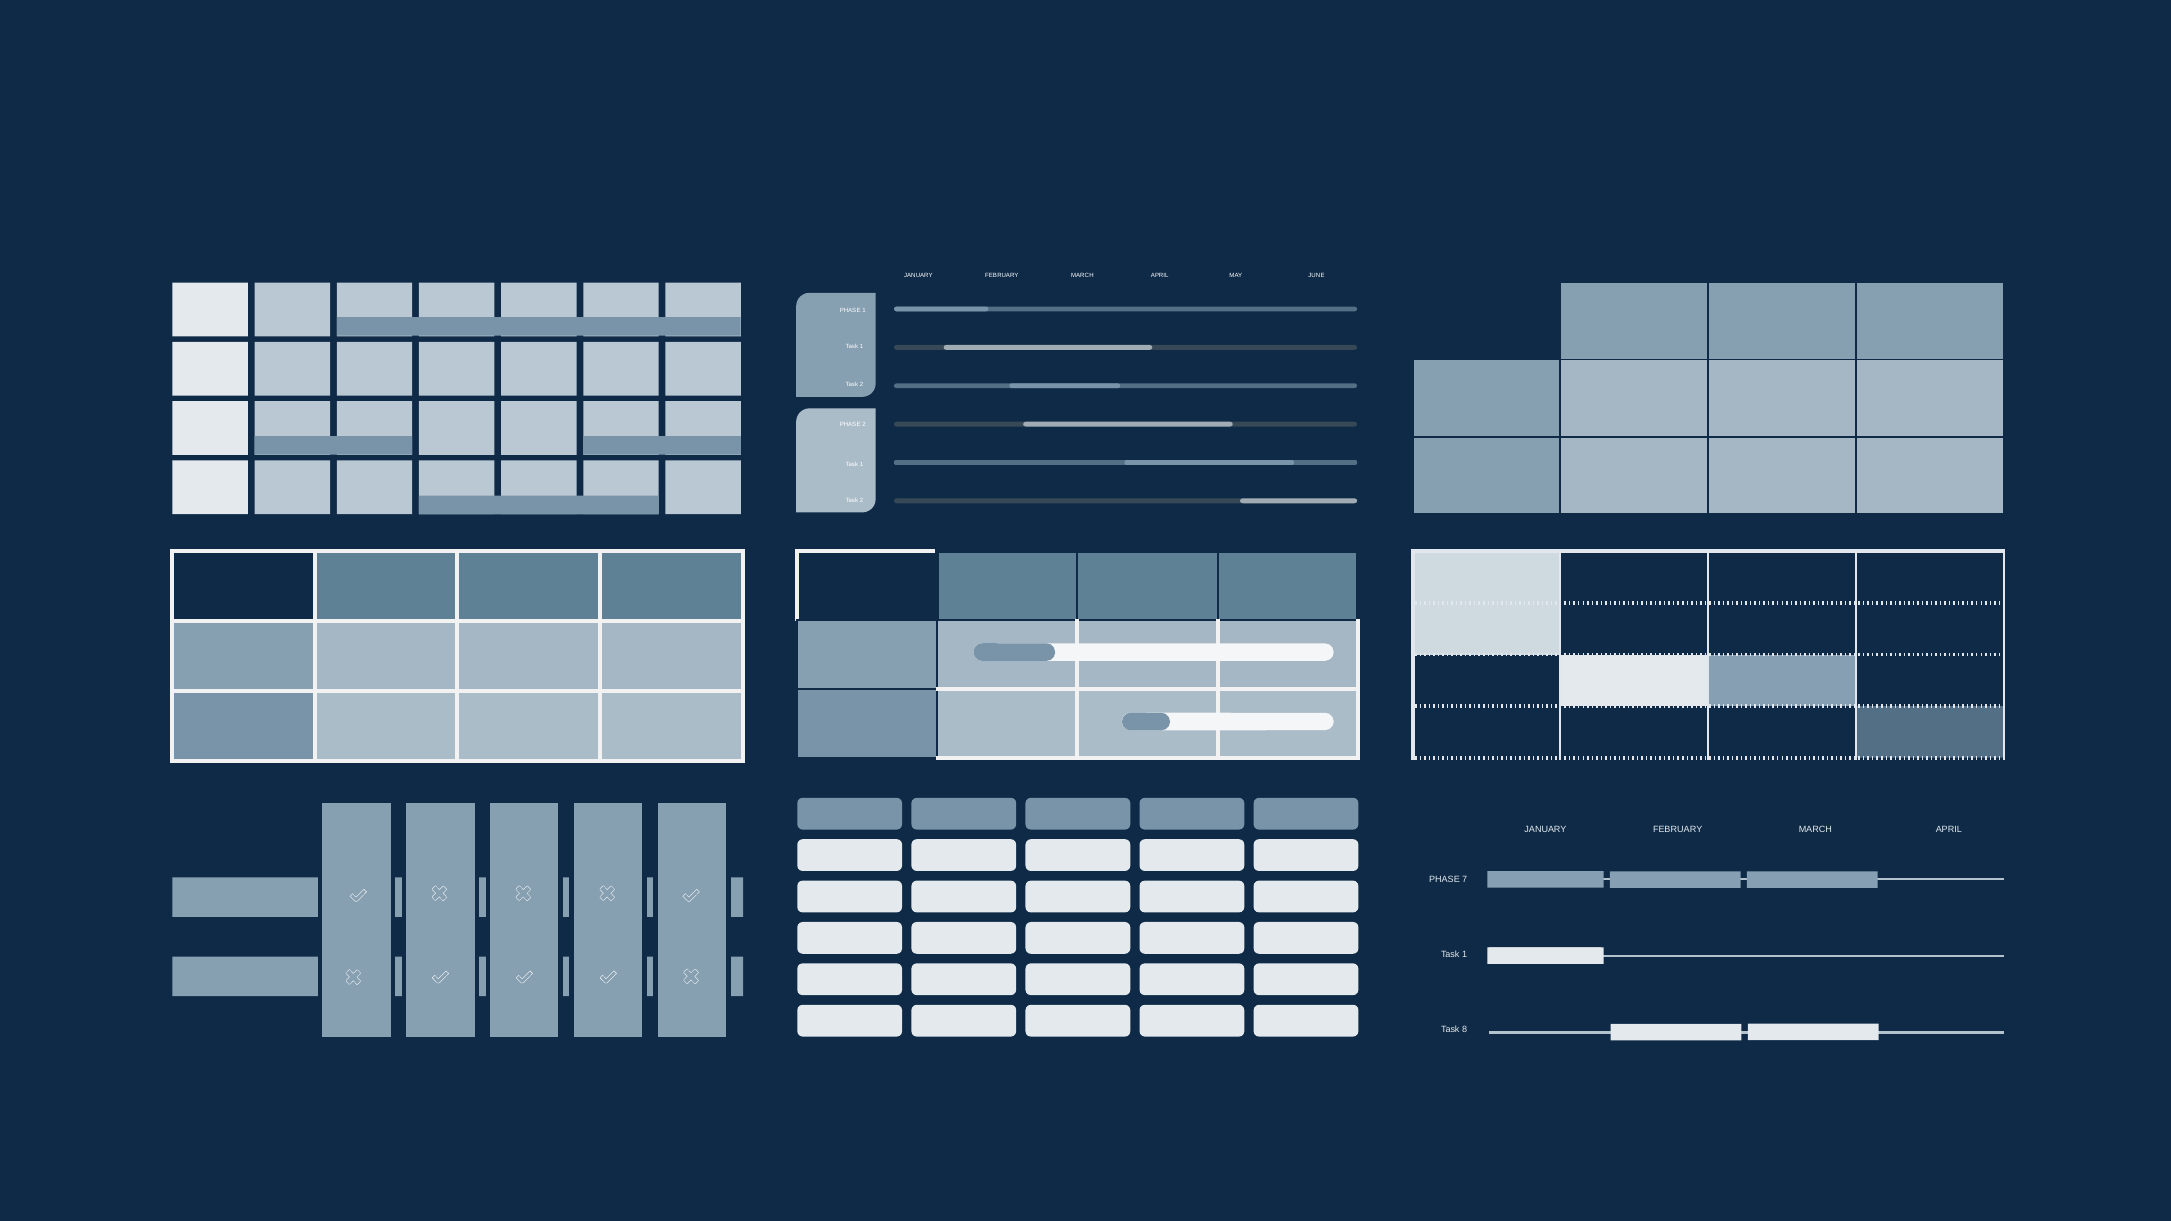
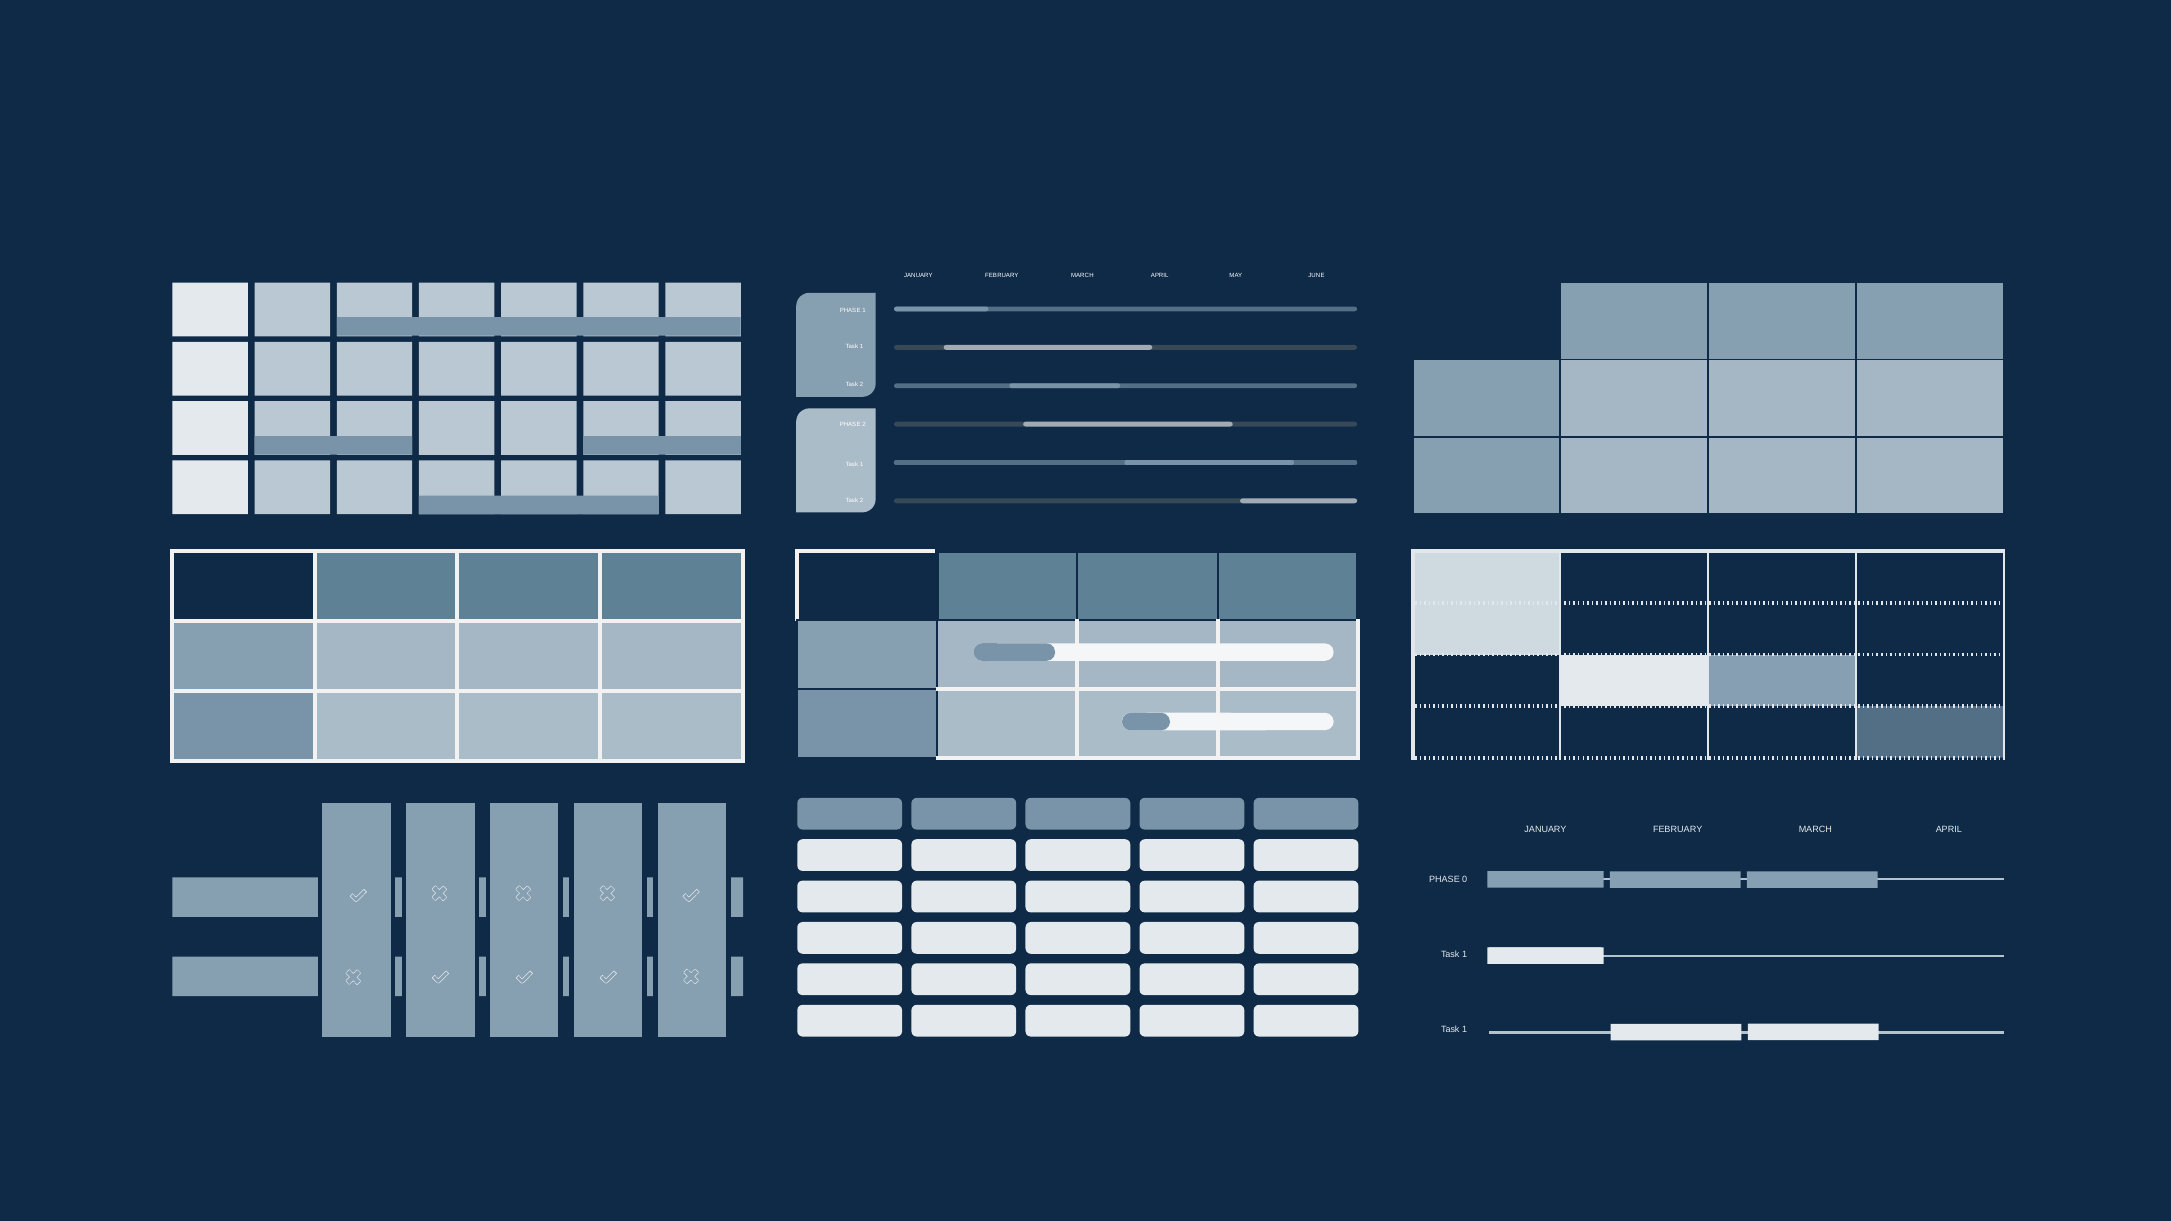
7: 7 -> 0 (1465, 880)
8: 8 -> 1 (1465, 1030)
